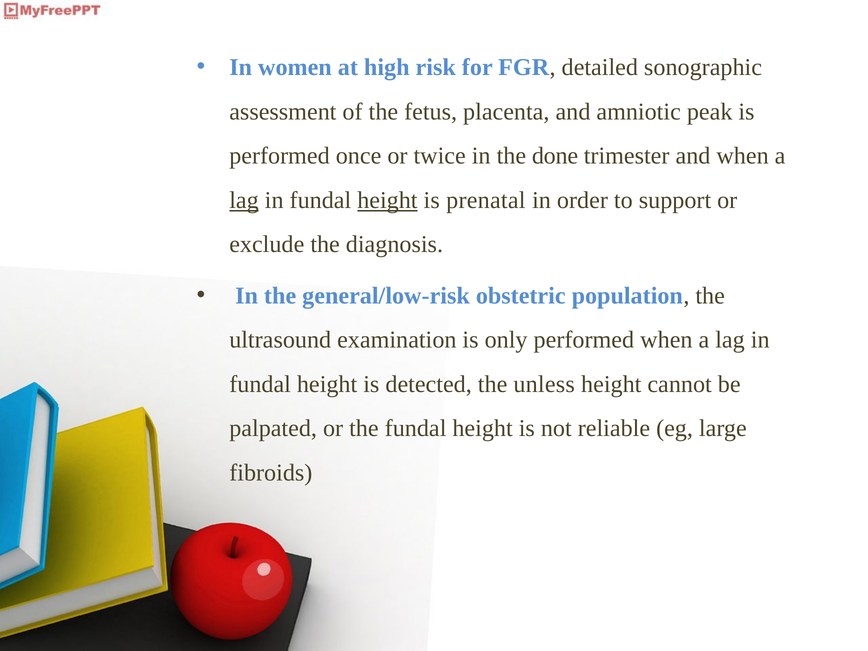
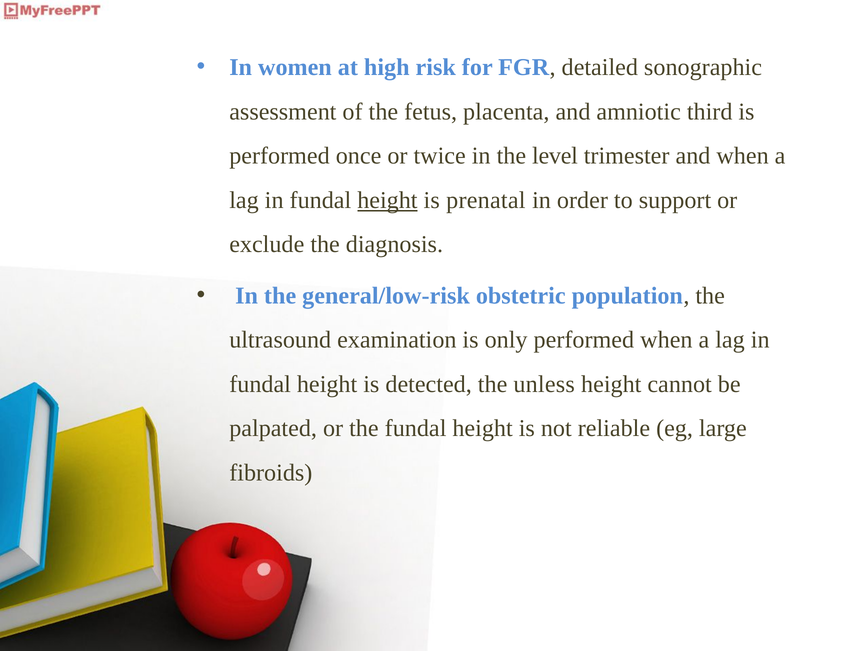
peak: peak -> third (710, 112)
done: done -> level (555, 156)
lag underline: present -> none (244, 200)
